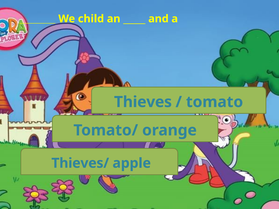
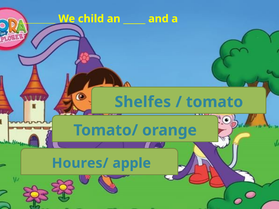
Thieves: Thieves -> Shelfes (143, 102)
Thieves/: Thieves/ -> Houres/ (80, 163)
